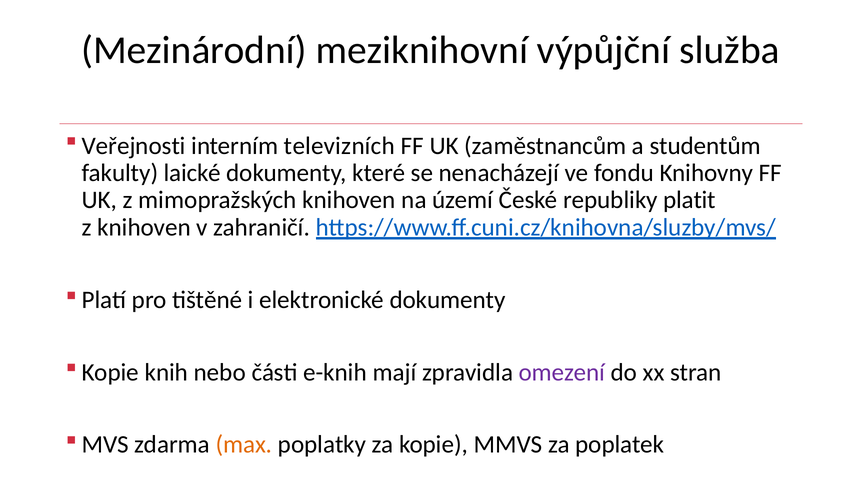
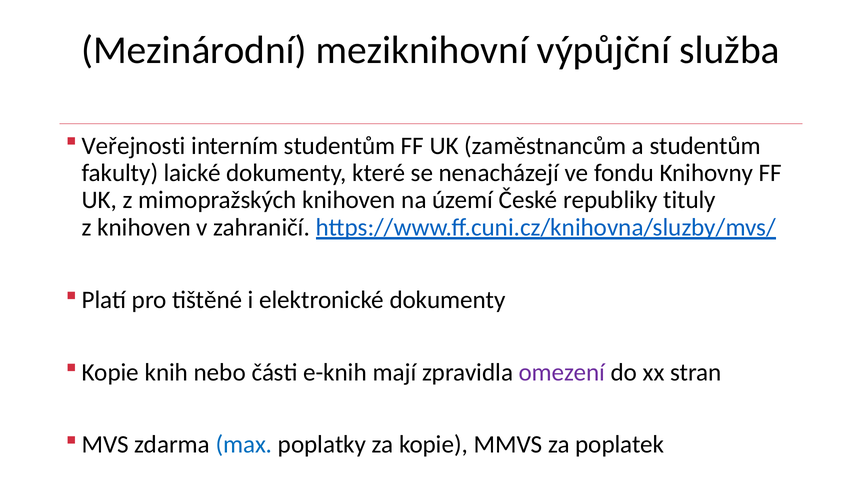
interním televizních: televizních -> studentům (340, 146)
platit: platit -> tituly (690, 200)
max colour: orange -> blue (244, 445)
